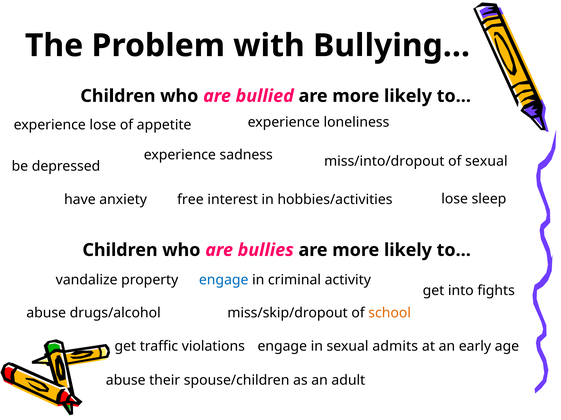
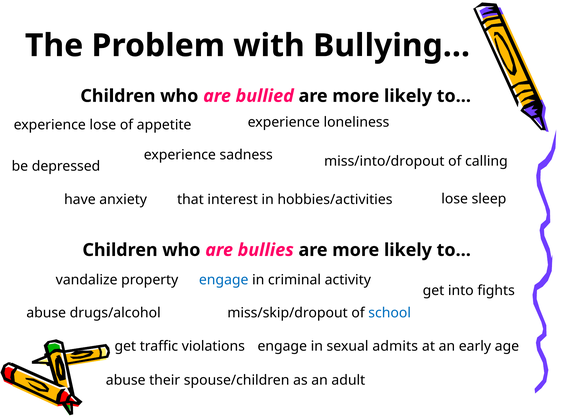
of sexual: sexual -> calling (486, 161)
free: free -> that (190, 200)
school colour: orange -> blue (390, 313)
